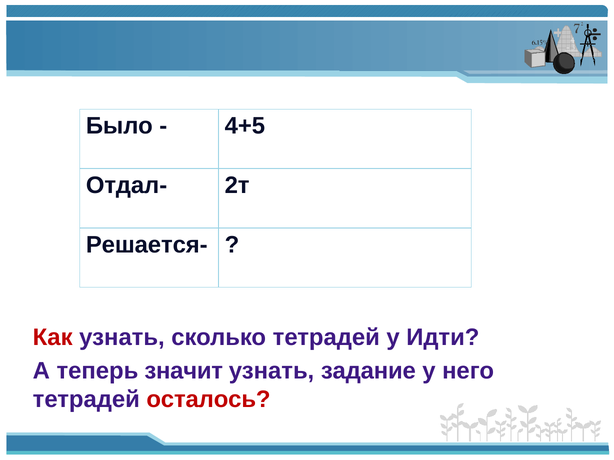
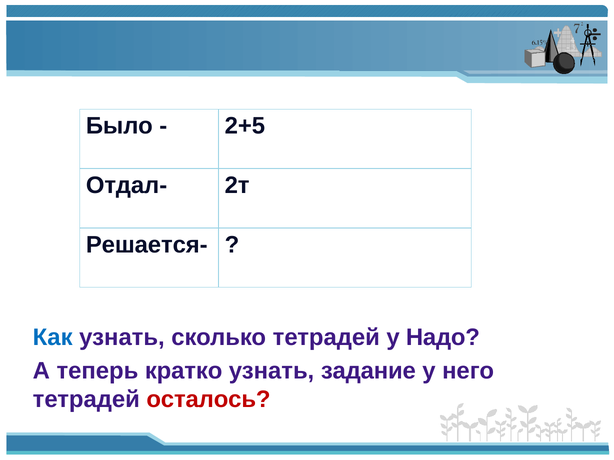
4+5: 4+5 -> 2+5 (245, 126)
Как colour: red -> blue (53, 338)
Идти: Идти -> Надо (443, 338)
значит: значит -> кратко (184, 371)
